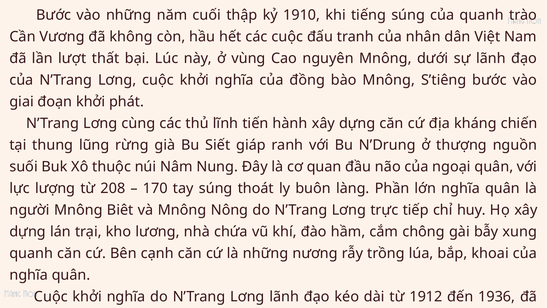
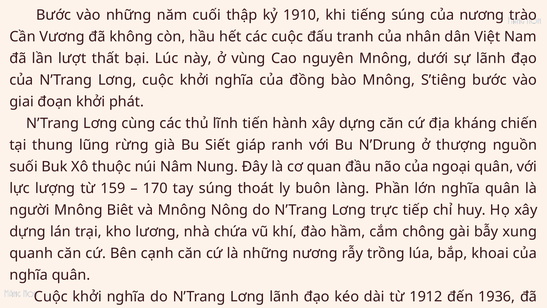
của quanh: quanh -> nương (482, 15)
208: 208 -> 159 (113, 188)
